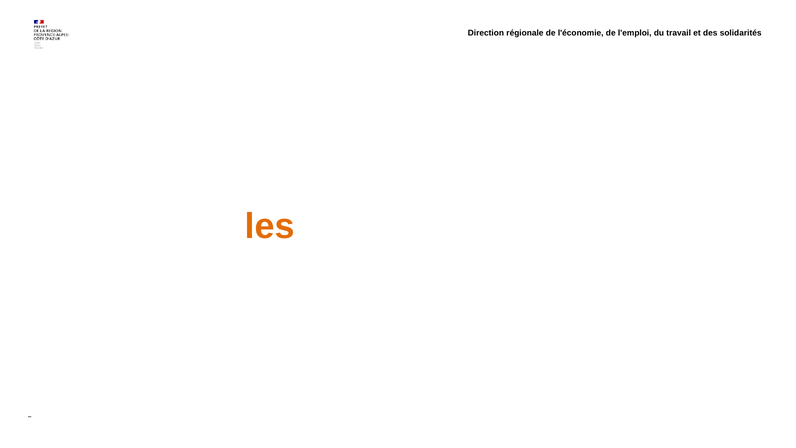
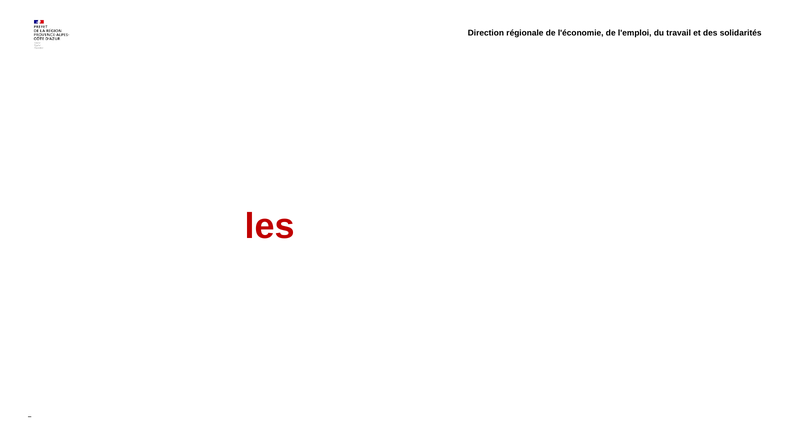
les colour: orange -> red (270, 226)
